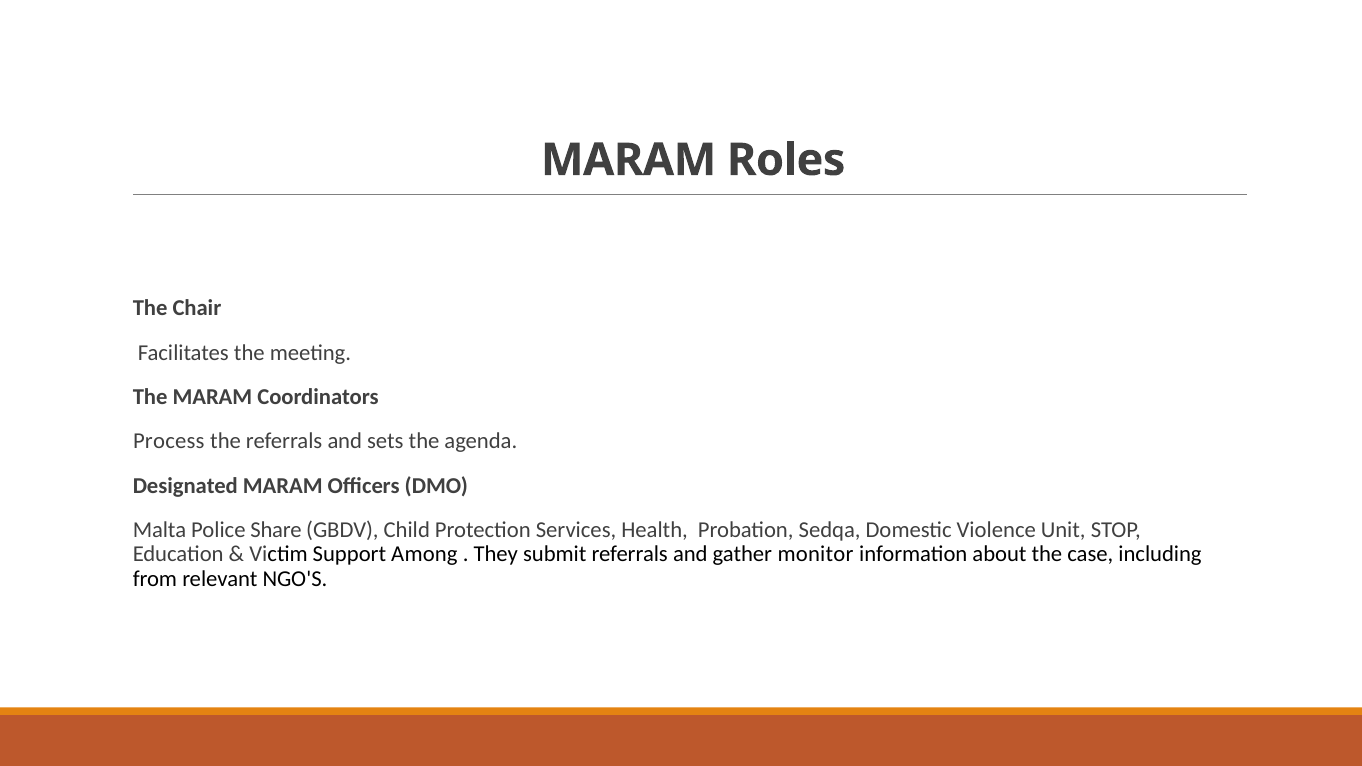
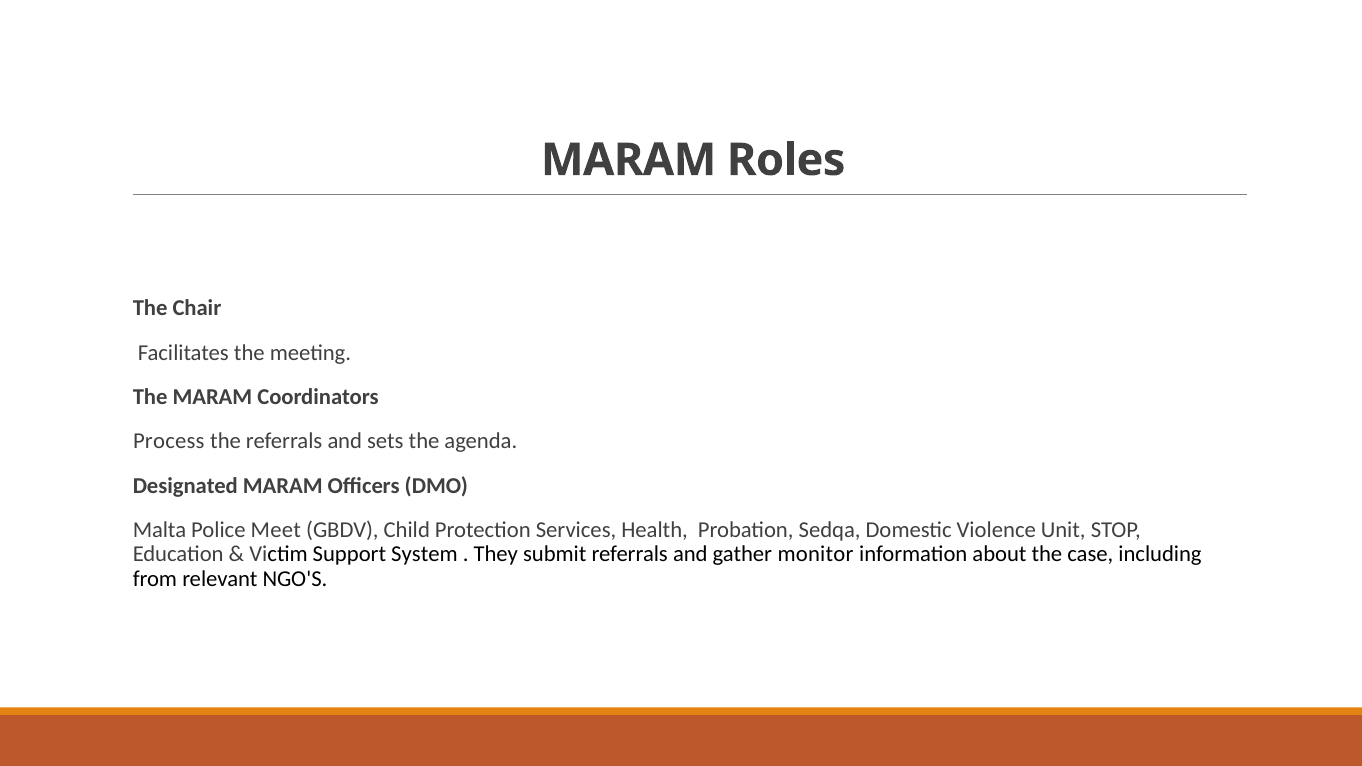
Share: Share -> Meet (276, 530)
Among: Among -> System (425, 555)
